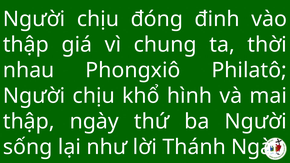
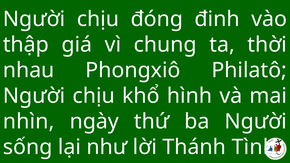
thập: thập -> nhìn (29, 121)
Ngài: Ngài -> Tình (257, 147)
